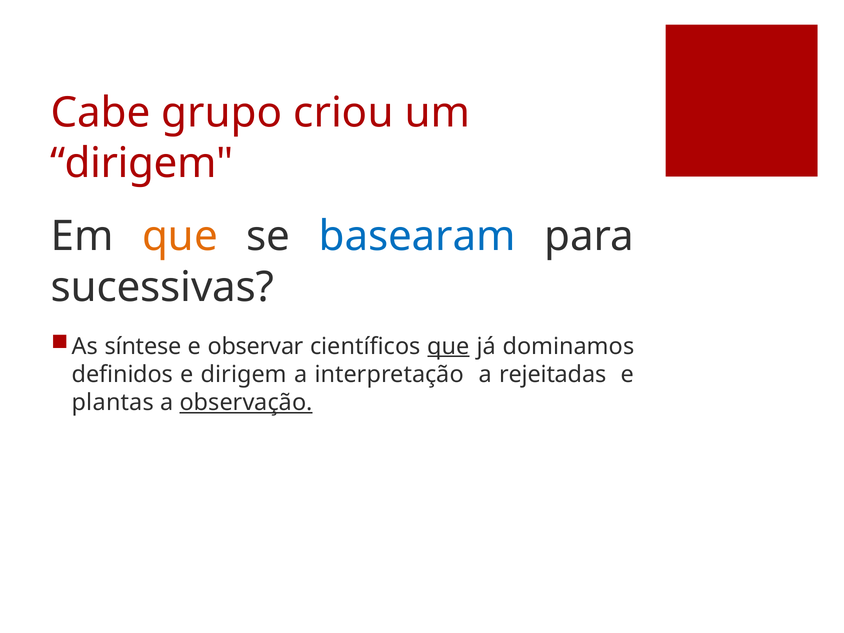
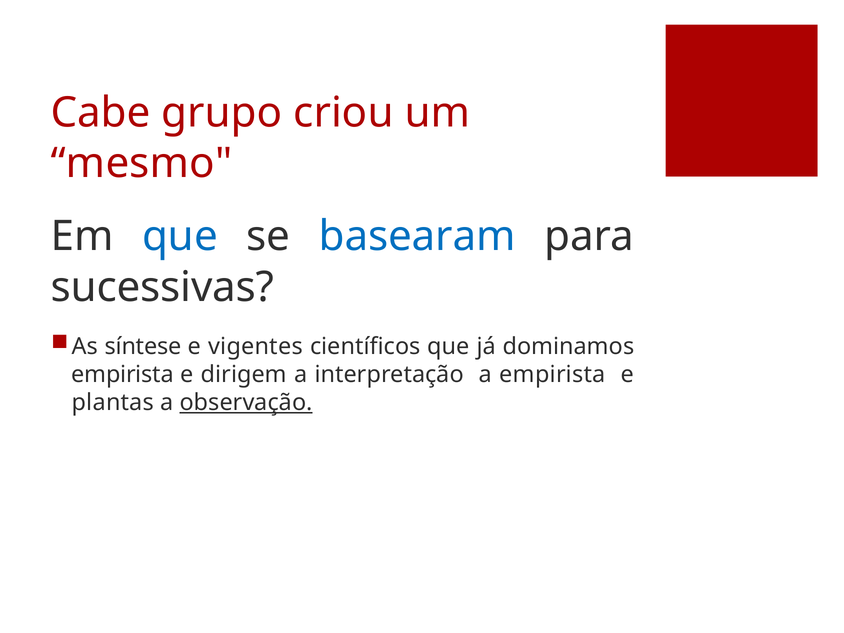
dirigem: dirigem -> mesmo (141, 163)
que colour: orange -> blue (180, 236)
observar: observar -> vigentes (255, 346)
que underline: present -> none (449, 346)
definidos: definidos -> empirista (122, 374)
a rejeitadas: rejeitadas -> empirista (553, 374)
